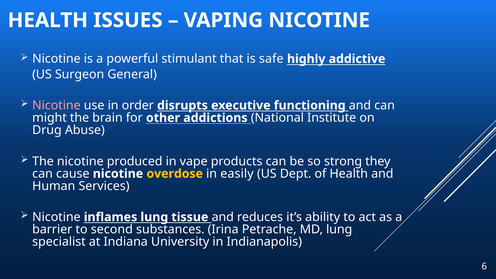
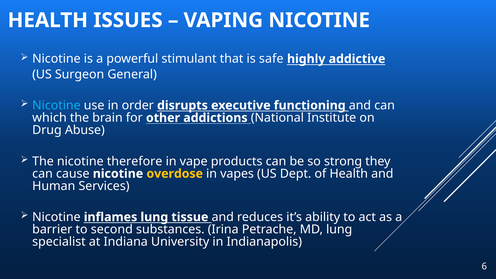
Nicotine colour: pink -> light blue (56, 105)
might: might -> which (49, 118)
produced: produced -> therefore (135, 161)
easily: easily -> vapes (237, 174)
